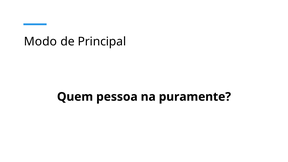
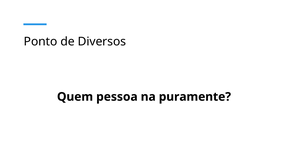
Modo: Modo -> Ponto (41, 42)
Principal: Principal -> Diversos (102, 42)
